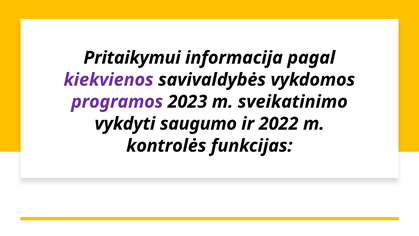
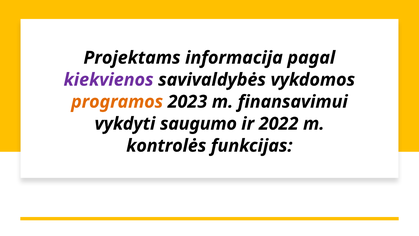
Pritaikymui: Pritaikymui -> Projektams (132, 58)
programos colour: purple -> orange (117, 102)
sveikatinimo: sveikatinimo -> finansavimui (293, 102)
